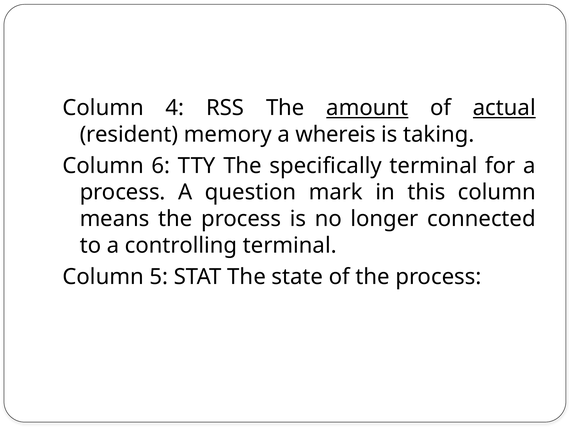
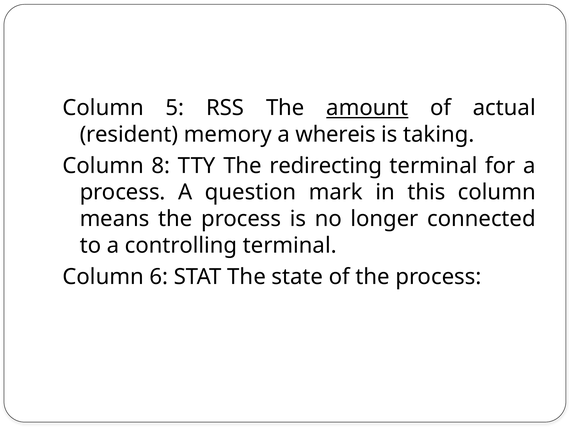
4: 4 -> 5 (175, 108)
actual underline: present -> none (504, 108)
6: 6 -> 8 (161, 166)
specifically: specifically -> redirecting (326, 166)
5: 5 -> 6 (159, 276)
